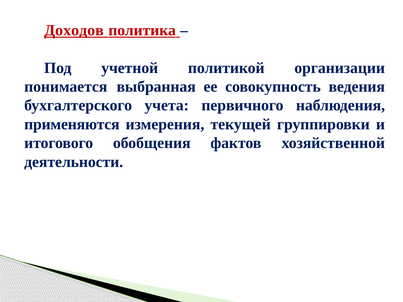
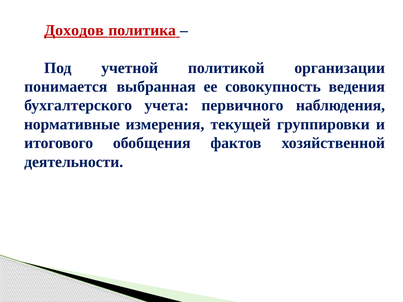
применяются: применяются -> нормативные (72, 124)
